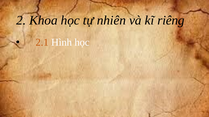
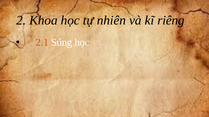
Hình: Hình -> Súng (62, 43)
